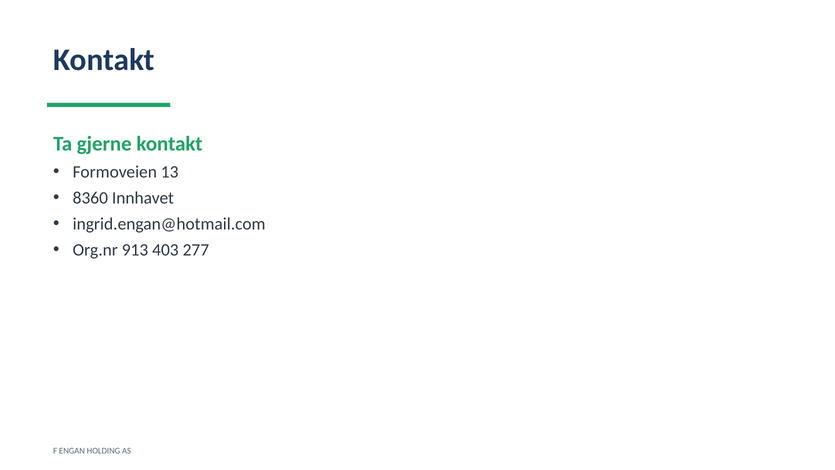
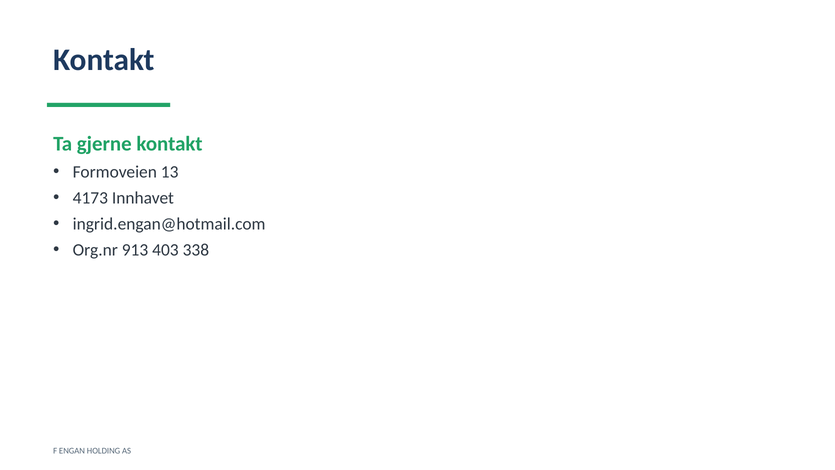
8360: 8360 -> 4173 (90, 198)
277: 277 -> 338 (196, 250)
